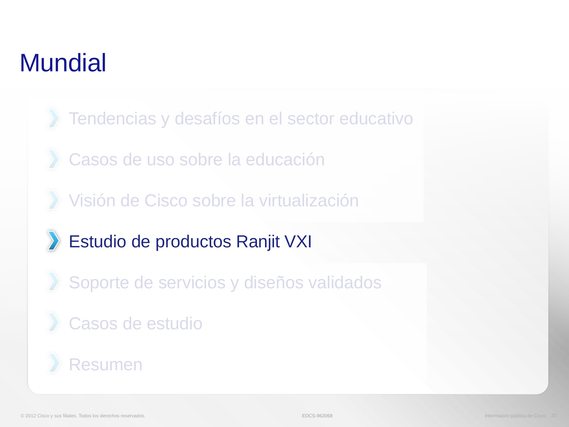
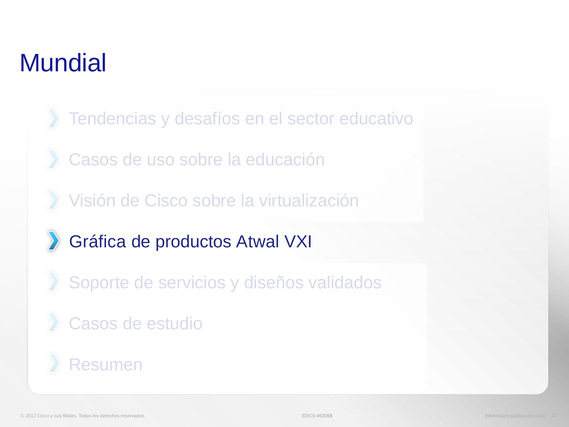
Estudio: Estudio -> Gráfica (98, 241)
Ranjit: Ranjit -> Atwal (258, 241)
